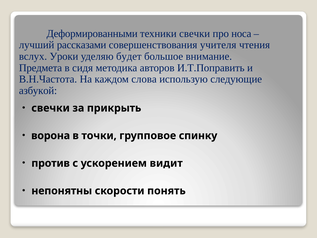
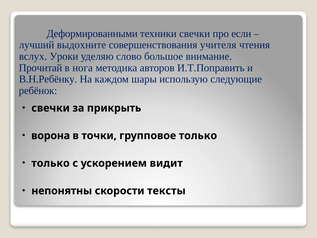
носа: носа -> если (241, 33)
рассказами: рассказами -> выдохните (81, 45)
будет: будет -> слово (129, 56)
Предмета: Предмета -> Прочитай (41, 68)
сидя: сидя -> нога (83, 68)
В.Н.Частота: В.Н.Частота -> В.Н.Ребёнку (48, 79)
слова: слова -> шары (144, 79)
азбукой: азбукой -> ребёнок (38, 91)
групповое спинку: спинку -> только (198, 136)
против: против -> только (51, 163)
понять: понять -> тексты (166, 191)
